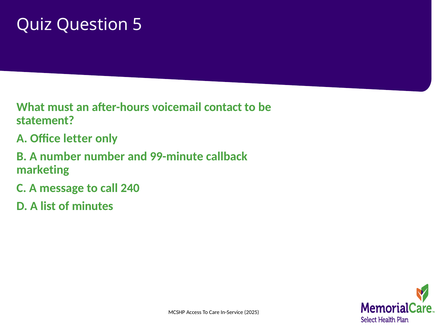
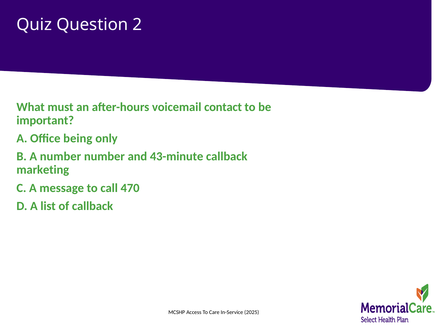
5: 5 -> 2 (137, 25)
statement: statement -> important (45, 120)
letter: letter -> being (78, 139)
99-minute: 99-minute -> 43-minute (177, 157)
240: 240 -> 470 (130, 188)
of minutes: minutes -> callback (93, 206)
